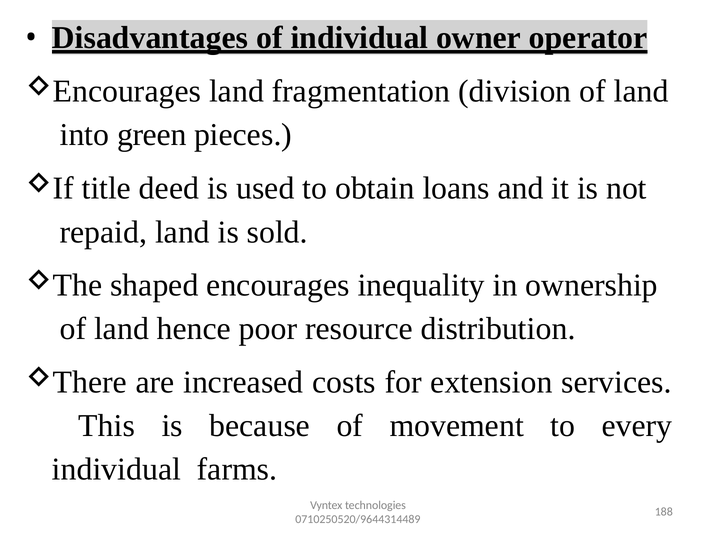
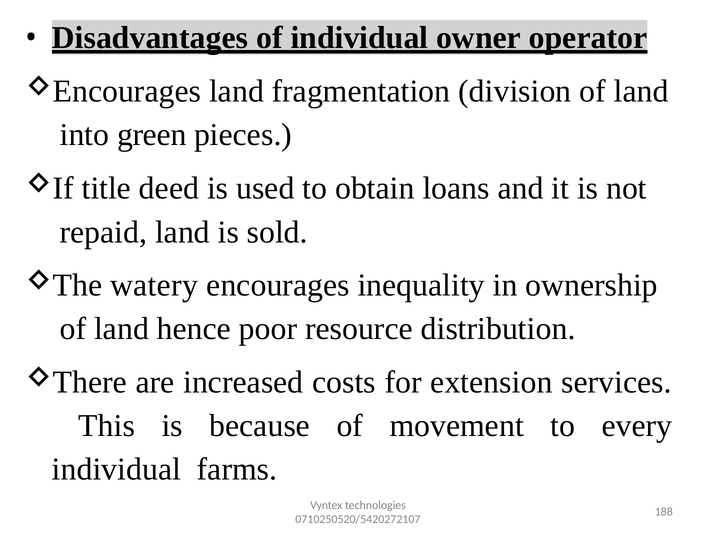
shaped: shaped -> watery (154, 285)
0710250520/9644314489: 0710250520/9644314489 -> 0710250520/5420272107 (358, 519)
